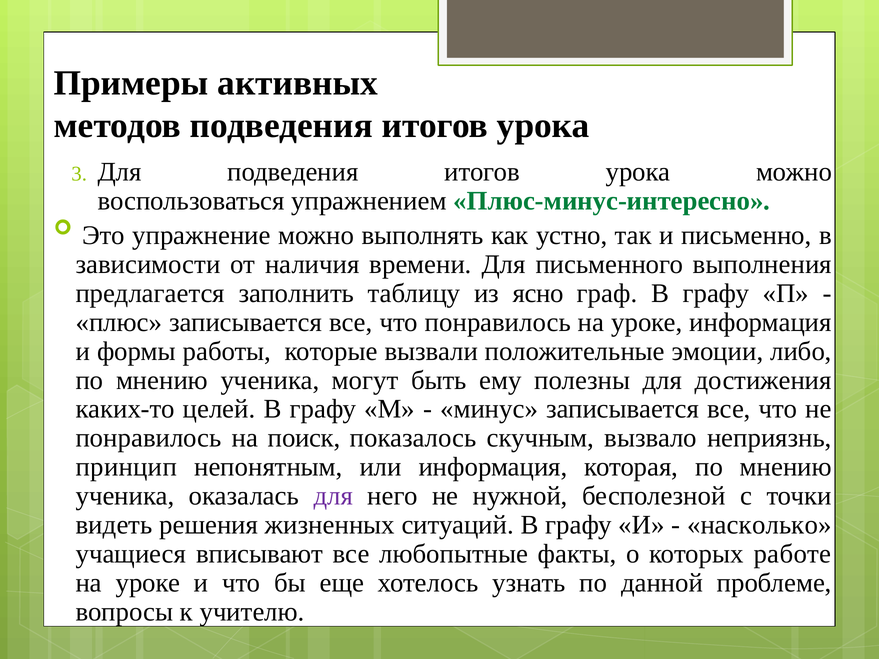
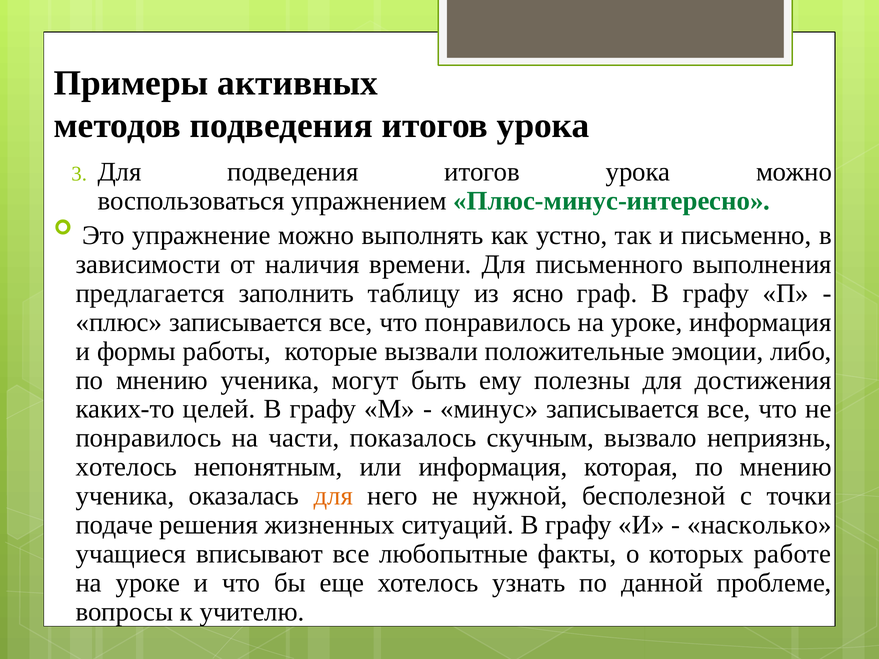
поиск: поиск -> части (304, 438)
принцип: принцип -> хотелось (126, 467)
для colour: purple -> orange (333, 496)
видеть: видеть -> подаче (114, 525)
